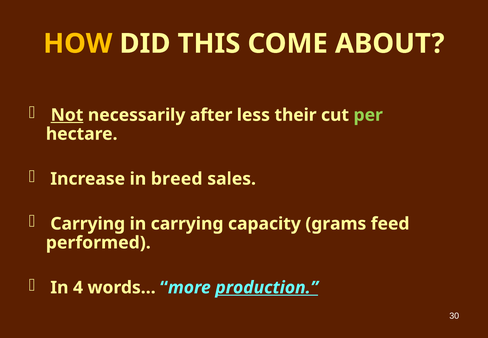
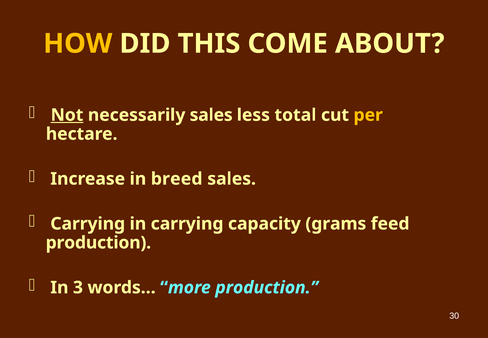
necessarily after: after -> sales (211, 115)
their: their -> total (295, 115)
per colour: light green -> yellow (368, 115)
performed: performed -> production (98, 243)
4: 4 -> 3 (78, 287)
production underline: present -> none (267, 287)
